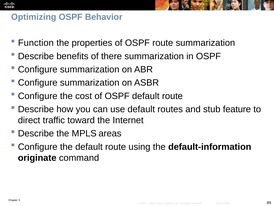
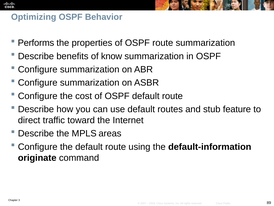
Function: Function -> Performs (36, 43)
there: there -> know (112, 56)
